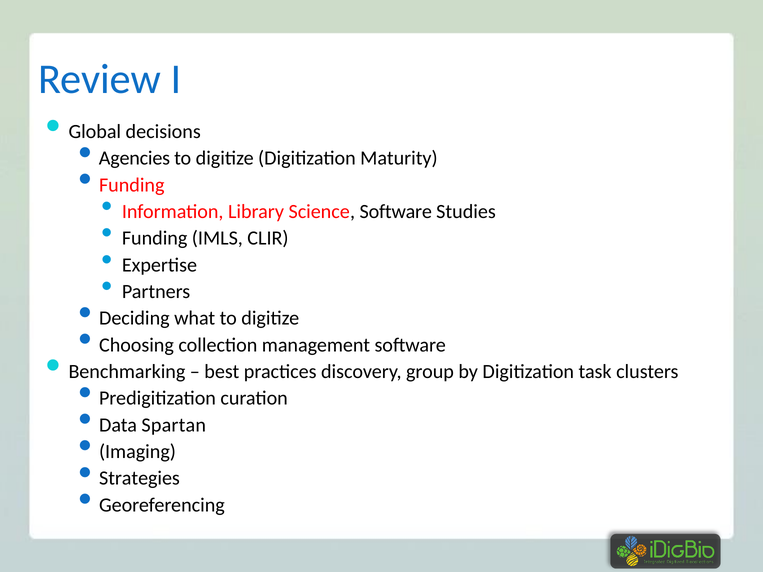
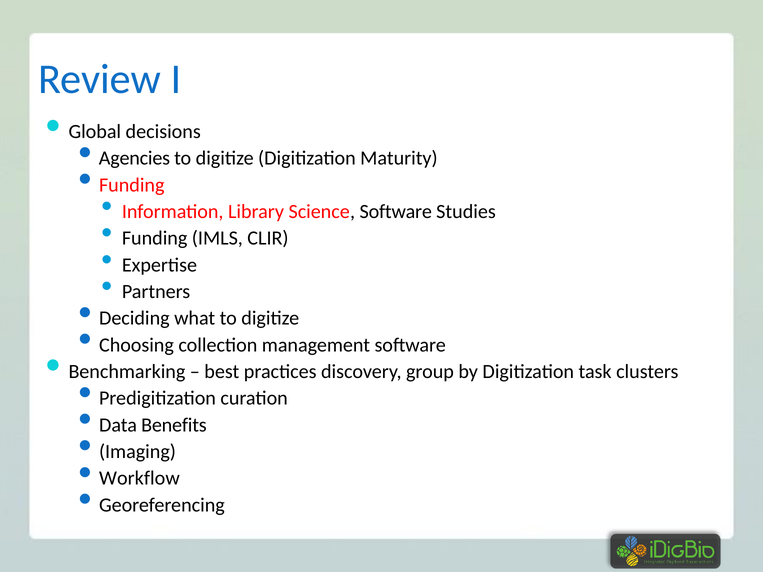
Spartan: Spartan -> Benefits (174, 425)
Strategies: Strategies -> Workflow (139, 478)
